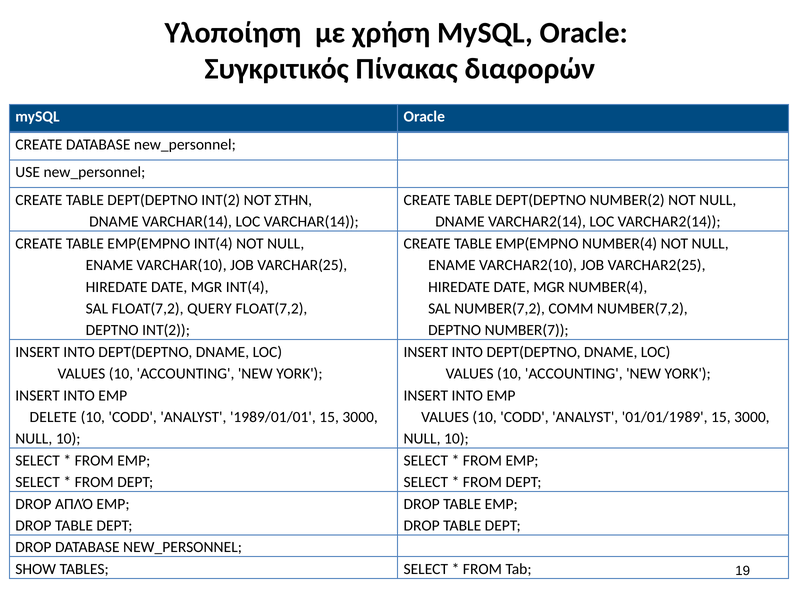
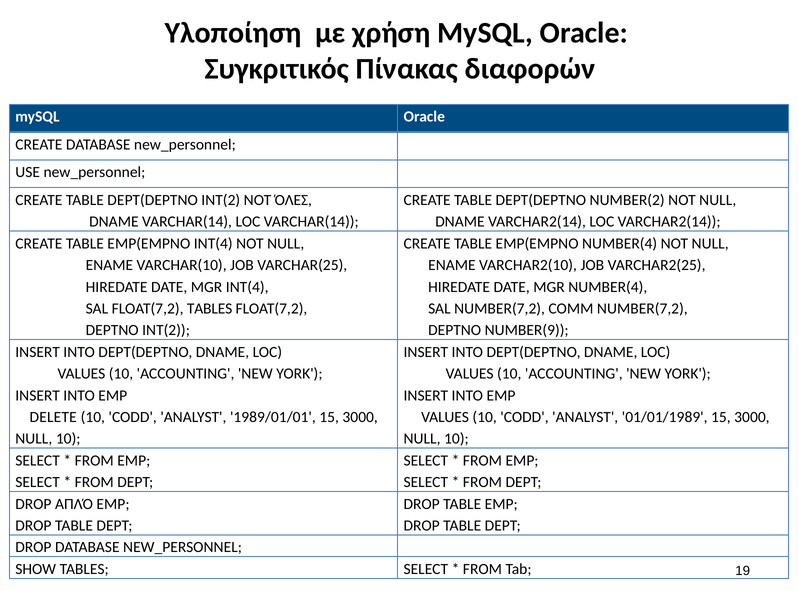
ΣΤΗΝ: ΣΤΗΝ -> ΌΛΕΣ (293, 200)
FLOAT(7,2 QUERY: QUERY -> TABLES (210, 309)
NUMBER(7: NUMBER(7 -> NUMBER(9 (527, 331)
